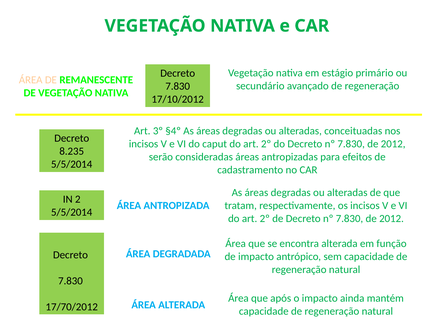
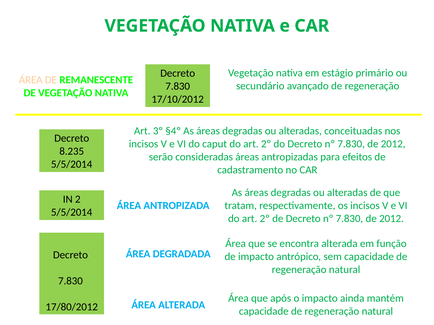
17/70/2012: 17/70/2012 -> 17/80/2012 (72, 307)
